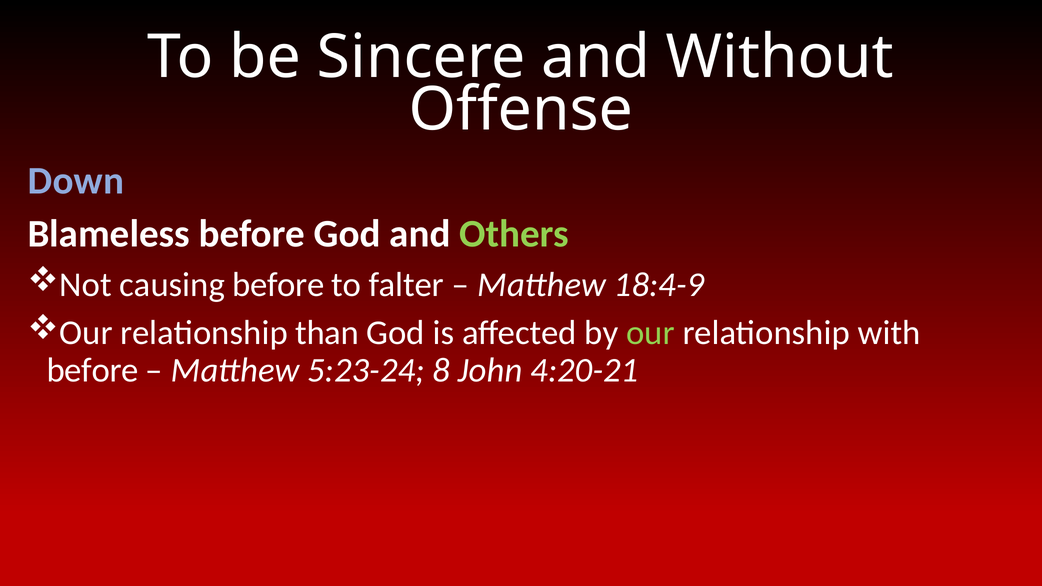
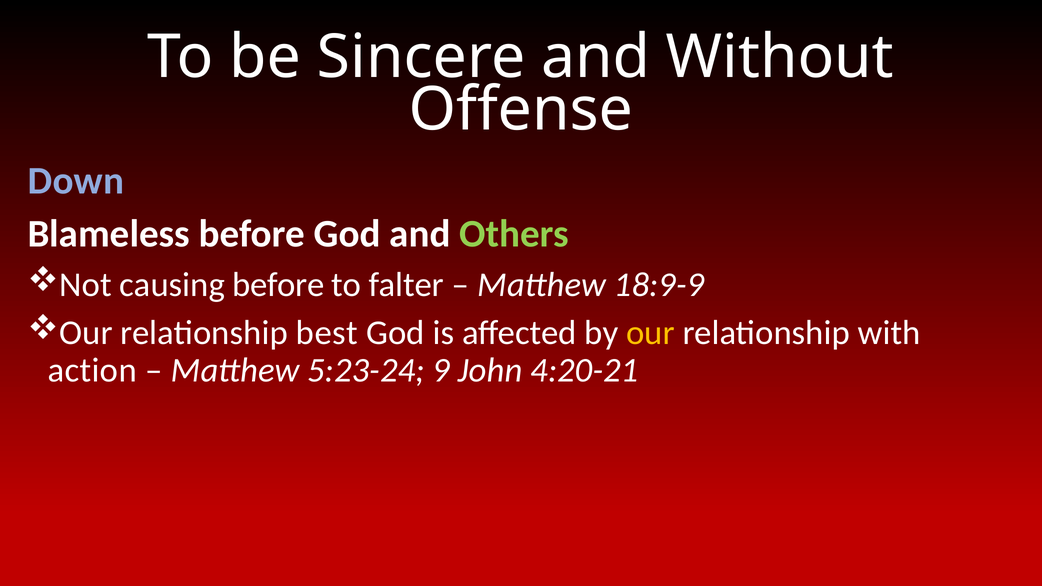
18:4-9: 18:4-9 -> 18:9-9 (659, 285)
than: than -> best (327, 333)
our colour: light green -> yellow (650, 333)
before: before -> action (92, 371)
8: 8 -> 9 (441, 371)
